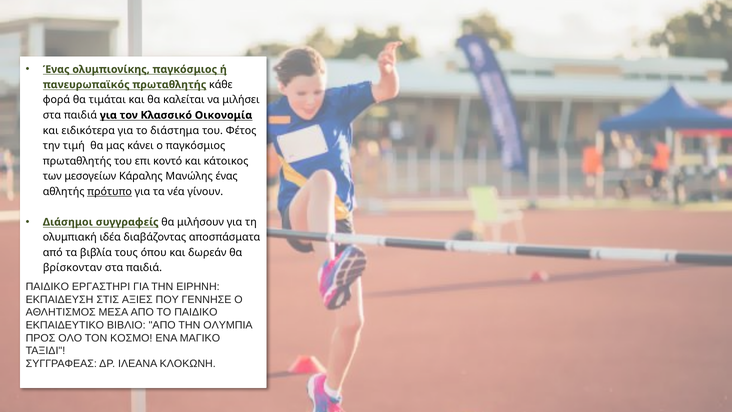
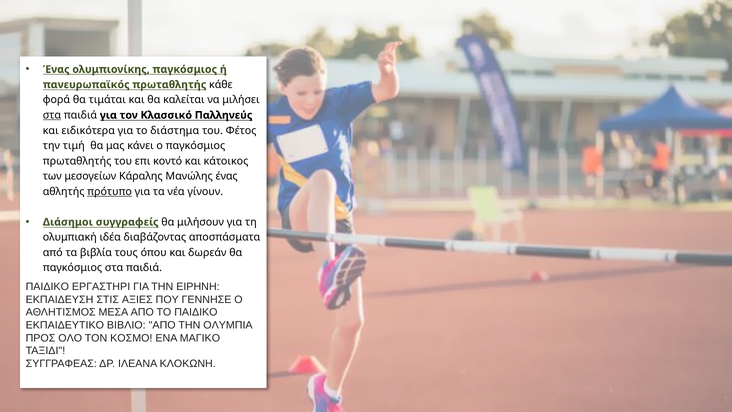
στα underline: none -> present (52, 115)
Οικονομία: Οικονομία -> Παλληνεύς (224, 115)
βρίσκονταν: βρίσκονταν -> παγκόσμιος (73, 268)
